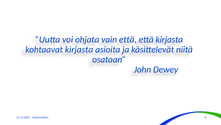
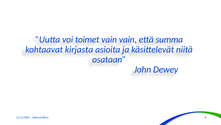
ohjata: ohjata -> toimet (87, 39)
vain että: että -> vain (128, 39)
että kirjasta: kirjasta -> summa (169, 39)
